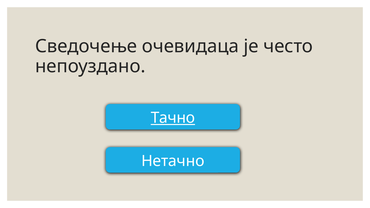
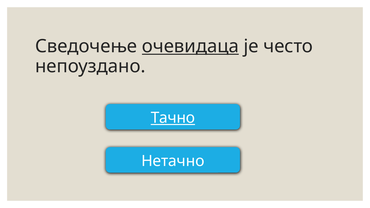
очевидаца underline: none -> present (190, 46)
